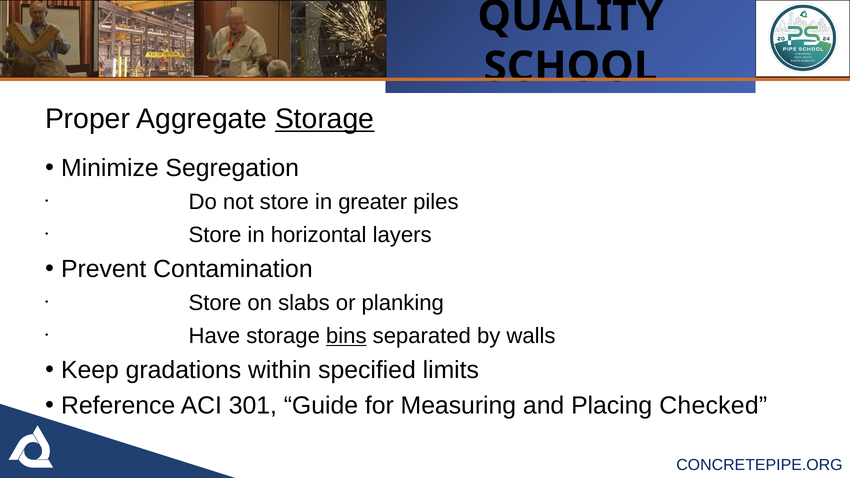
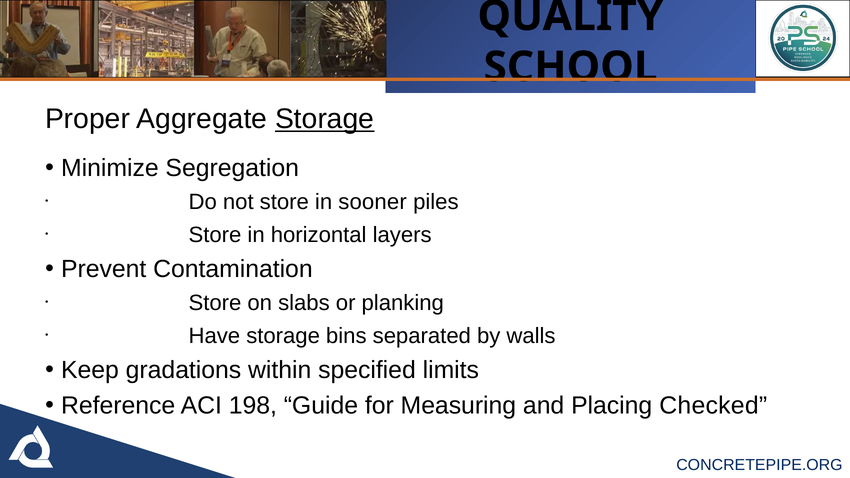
greater: greater -> sooner (373, 202)
bins underline: present -> none (346, 336)
301: 301 -> 198 (253, 406)
